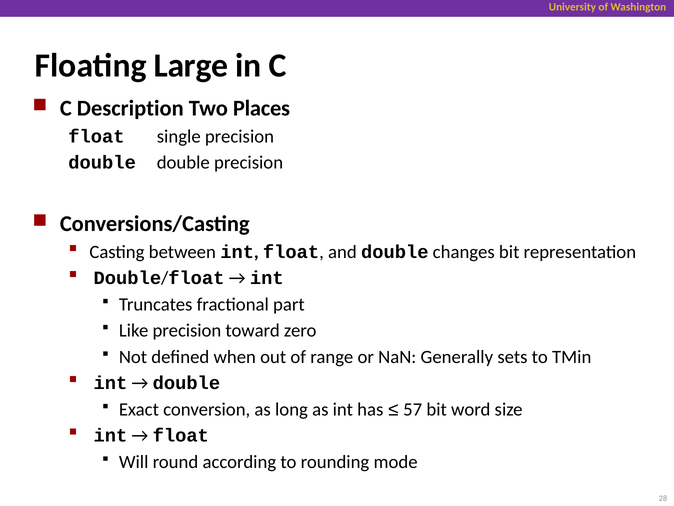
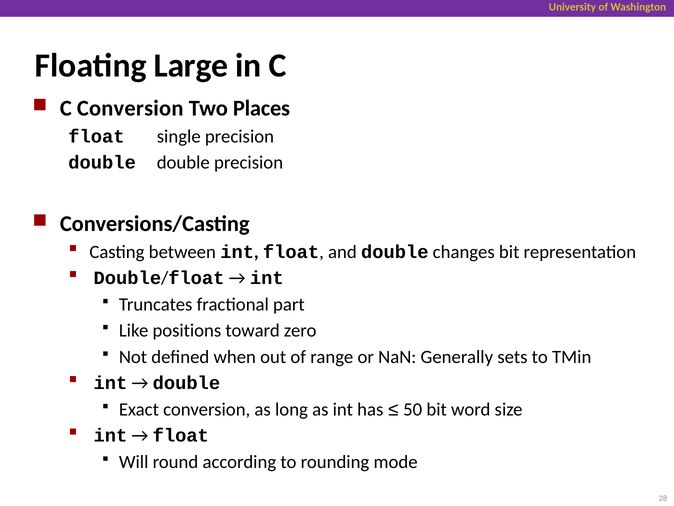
C Description: Description -> Conversion (130, 108)
Like precision: precision -> positions (187, 330)
57: 57 -> 50 (413, 409)
